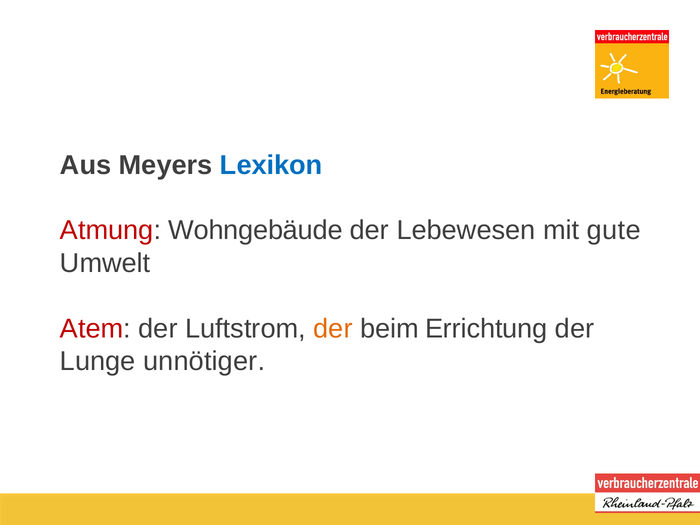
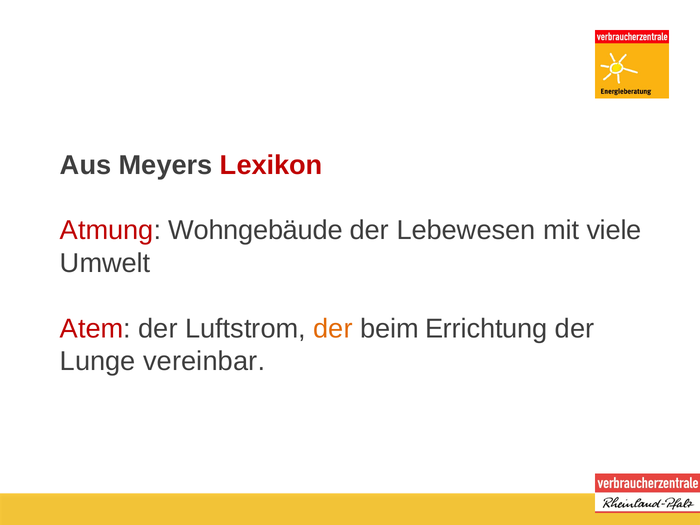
Lexikon colour: blue -> red (271, 165)
gute: gute -> viele (614, 231)
unnötiger: unnötiger -> vereinbar (204, 361)
